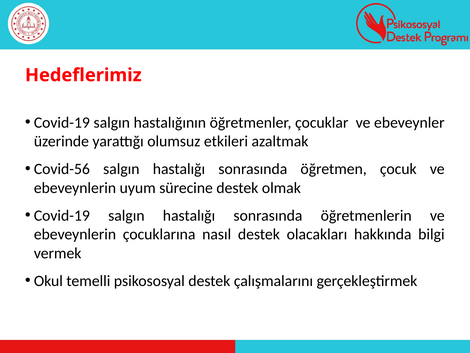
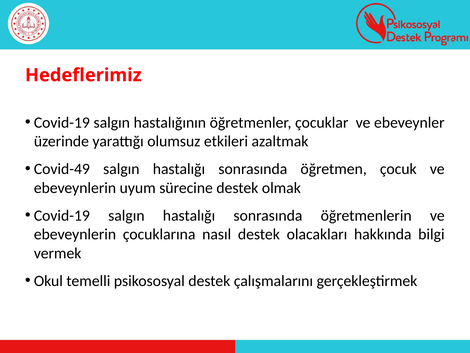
Covid-56: Covid-56 -> Covid-49 (62, 169)
